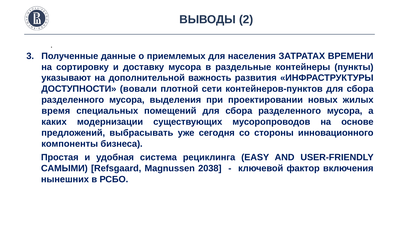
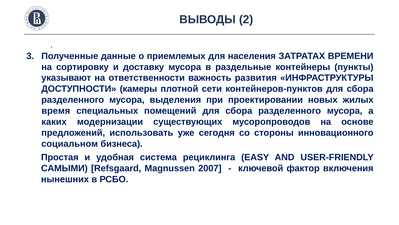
дополнительной: дополнительной -> ответственности (147, 78)
вовали: вовали -> камеры (138, 89)
выбрасывать: выбрасывать -> использовать (141, 133)
компоненты: компоненты -> социальном (70, 144)
2038: 2038 -> 2007 (210, 168)
